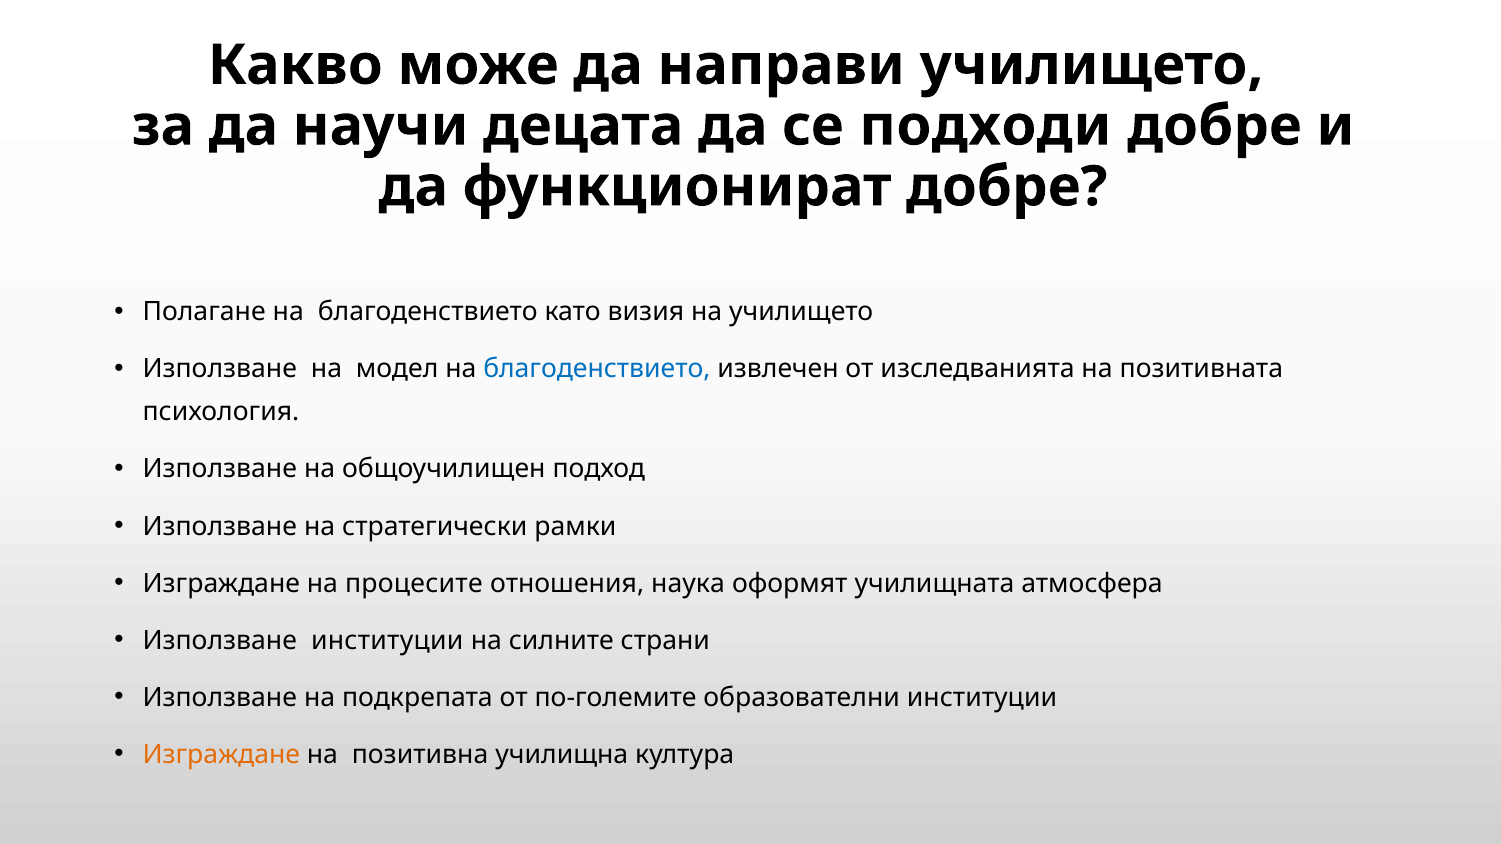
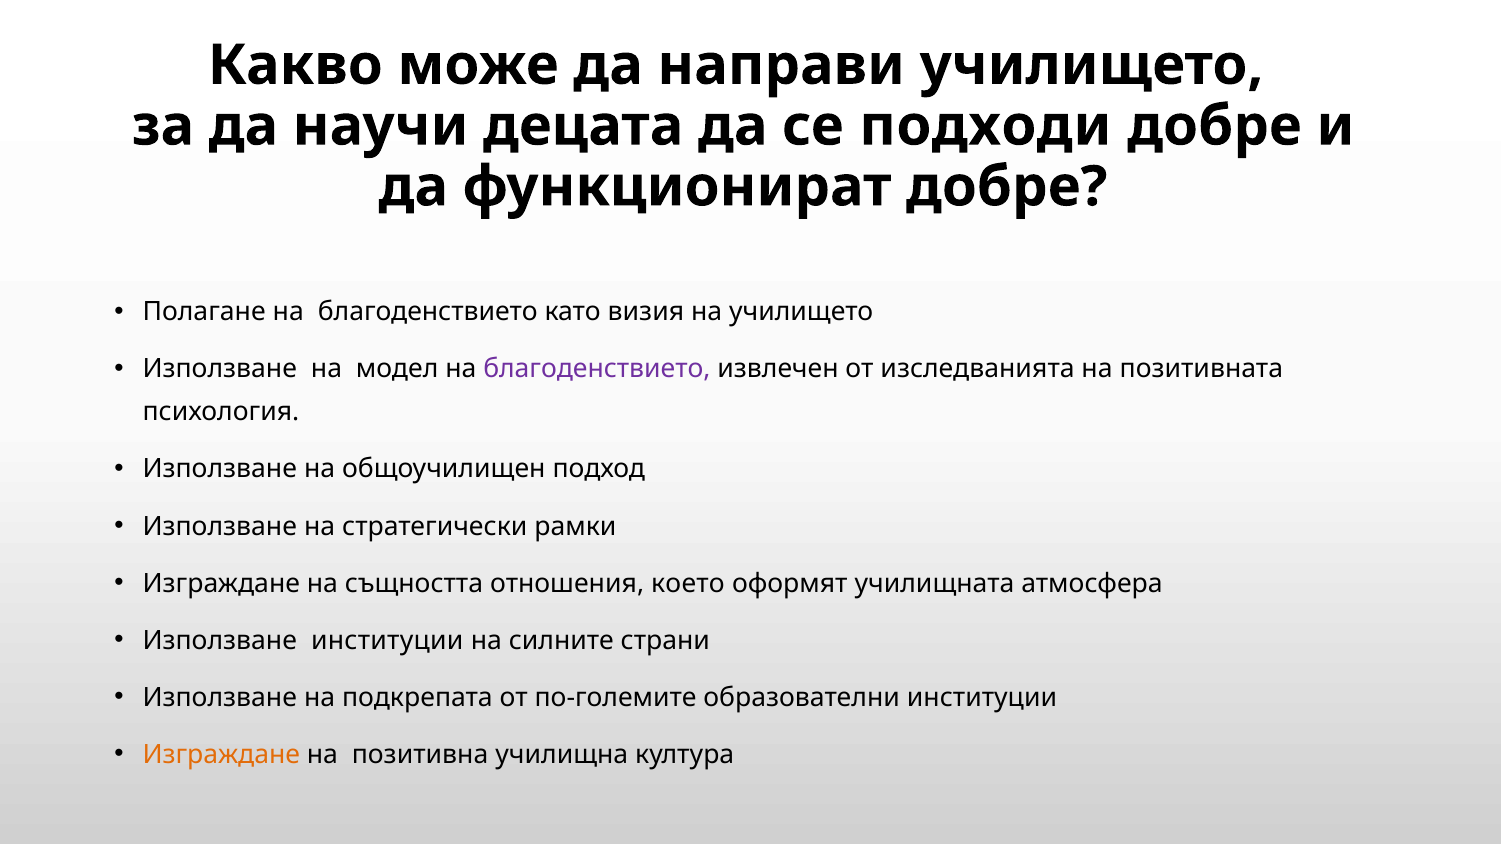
благоденствието colour: blue -> purple (597, 369)
процесите: процесите -> същността (414, 584)
наука: наука -> което (688, 584)
